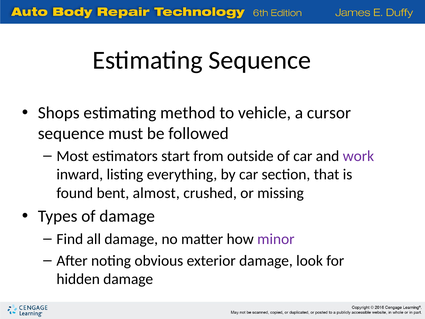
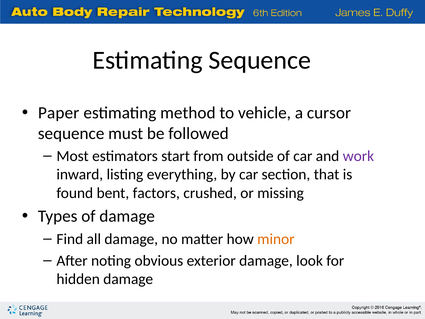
Shops: Shops -> Paper (59, 113)
almost: almost -> factors (156, 193)
minor colour: purple -> orange (276, 239)
